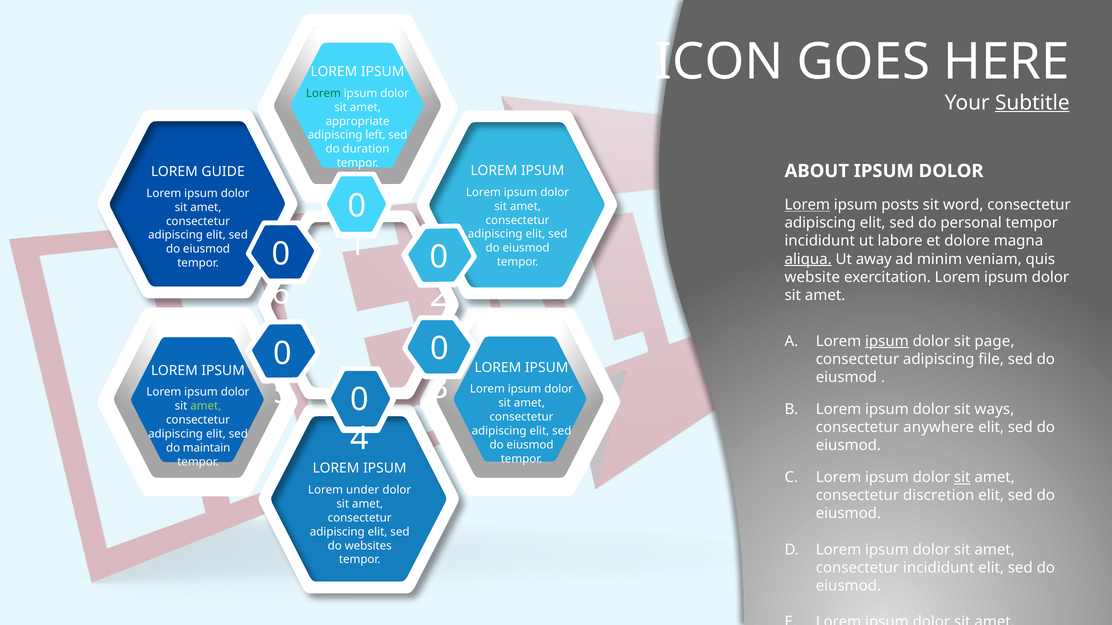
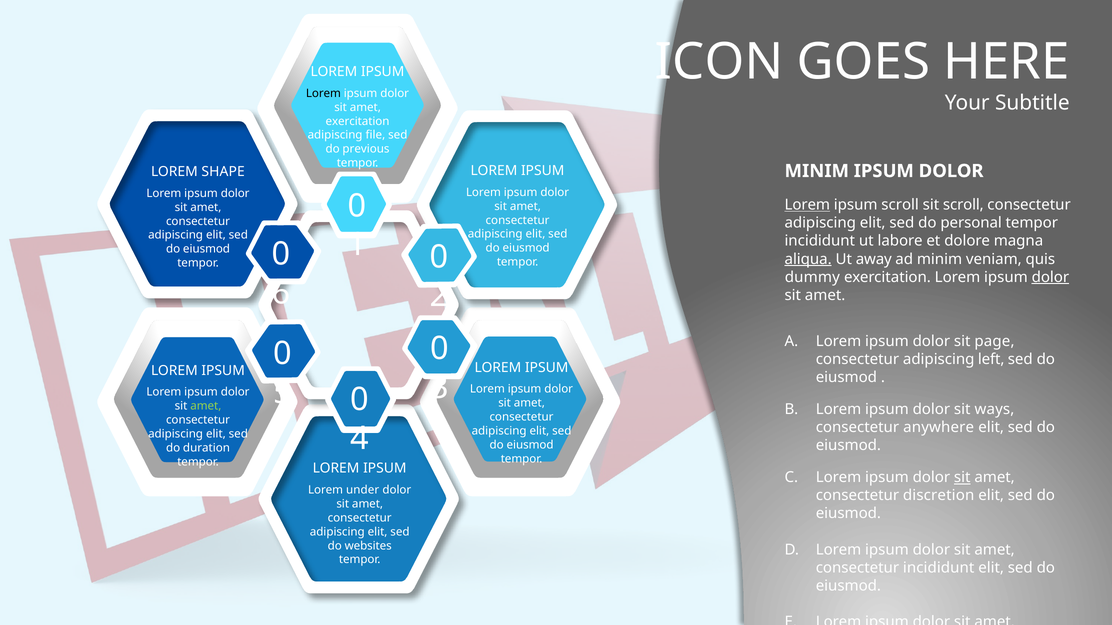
Lorem colour: green -> black (323, 93)
Subtitle underline: present -> none (1032, 103)
appropriate: appropriate -> exercitation (358, 121)
left: left -> file (375, 135)
duration: duration -> previous (366, 149)
GUIDE: GUIDE -> SHAPE (223, 172)
ABOUT: ABOUT -> MINIM (817, 171)
ipsum posts: posts -> scroll (900, 205)
sit word: word -> scroll (963, 205)
website: website -> dummy (812, 277)
dolor underline: none -> present (1050, 277)
ipsum underline: present -> none (887, 341)
file: file -> left (991, 359)
maintain: maintain -> duration (206, 448)
